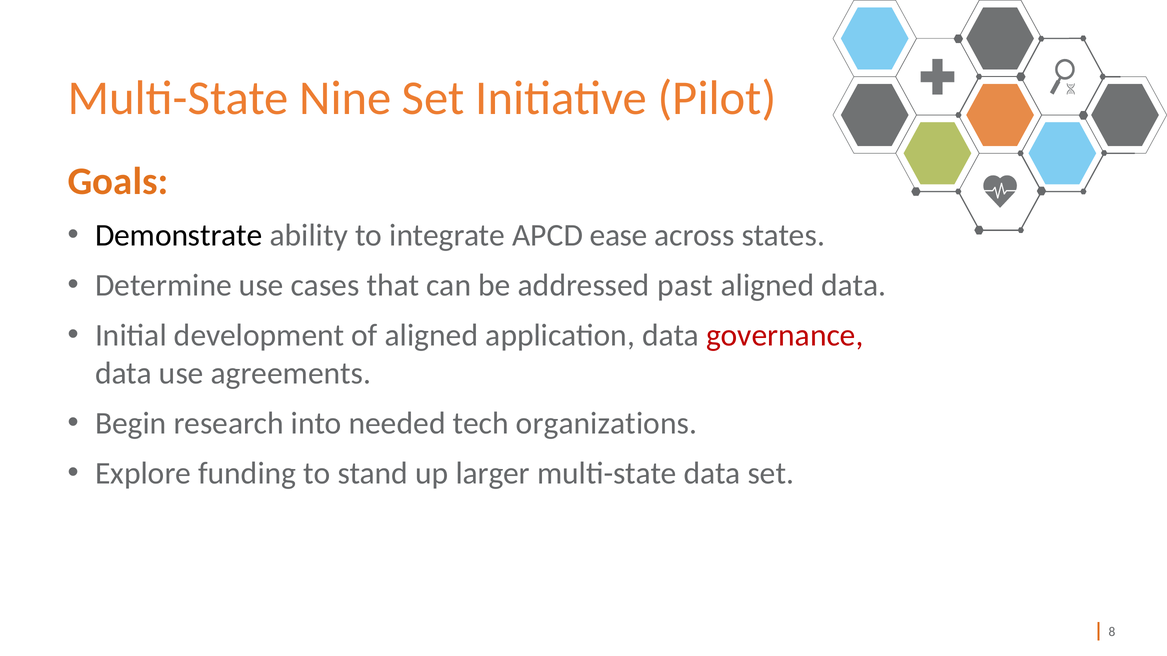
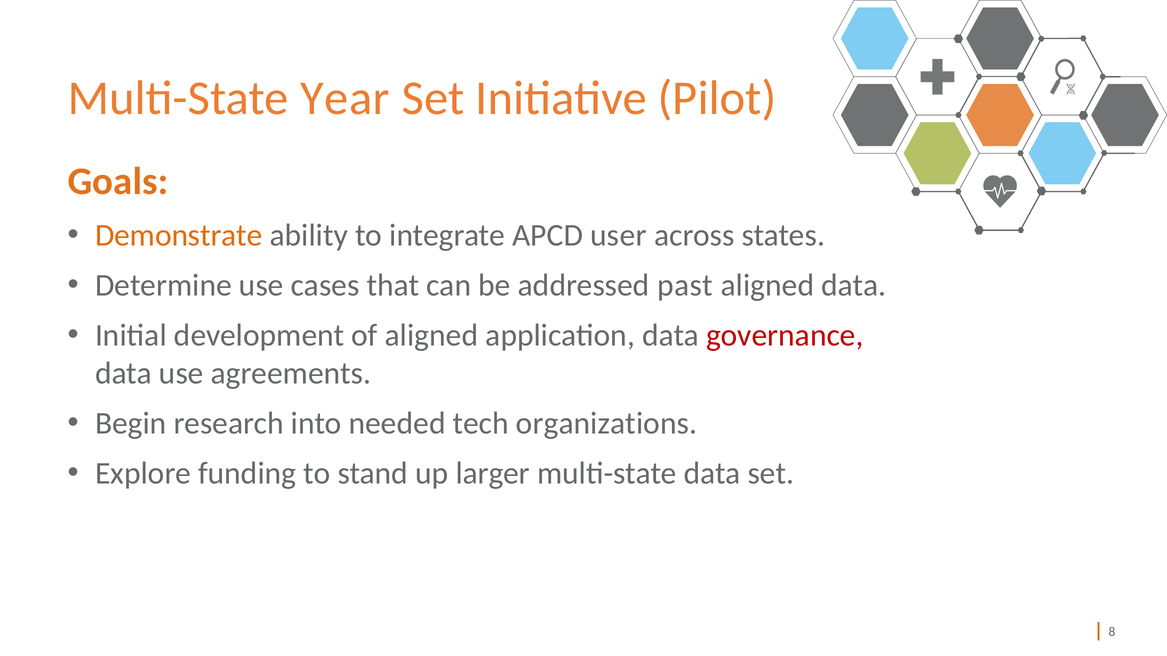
Nine: Nine -> Year (345, 98)
Demonstrate colour: black -> orange (179, 236)
ease: ease -> user (618, 236)
